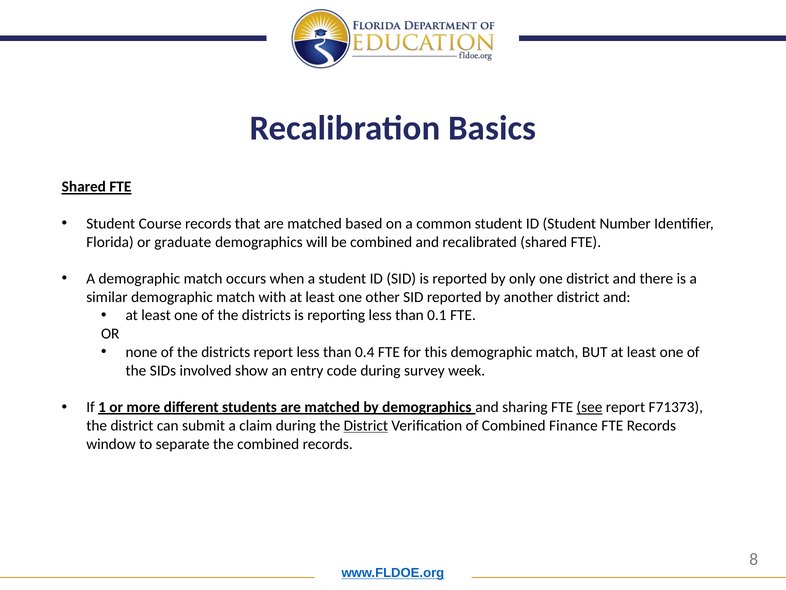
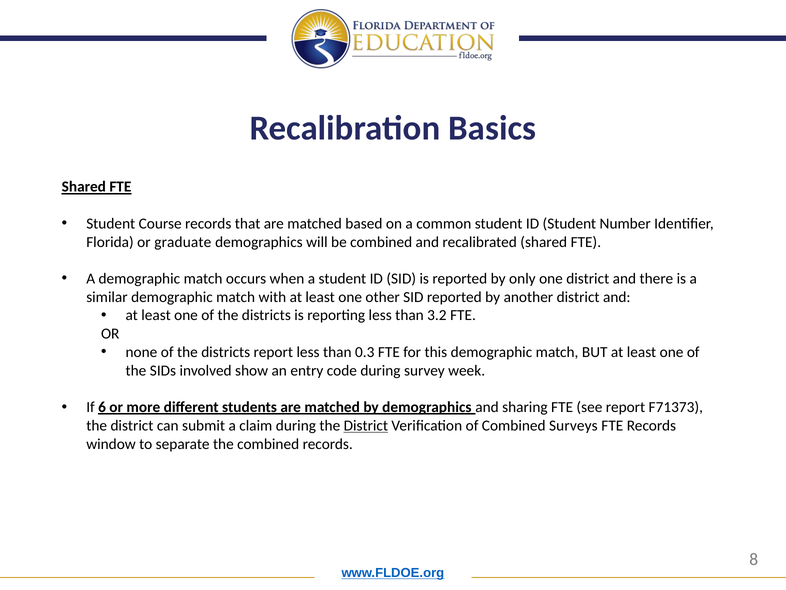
0.1: 0.1 -> 3.2 (437, 315)
0.4: 0.4 -> 0.3 (365, 352)
1: 1 -> 6 (102, 407)
see underline: present -> none (589, 407)
Finance: Finance -> Surveys (573, 425)
